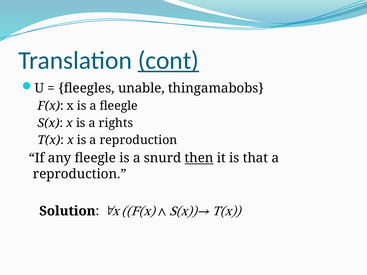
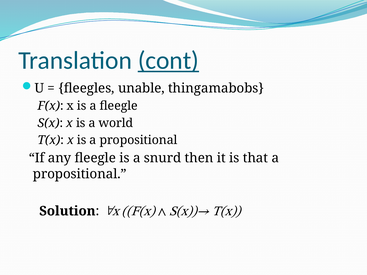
rights: rights -> world (116, 123)
is a reproduction: reproduction -> propositional (138, 140)
then underline: present -> none (199, 158)
reproduction: reproduction -> propositional (80, 174)
